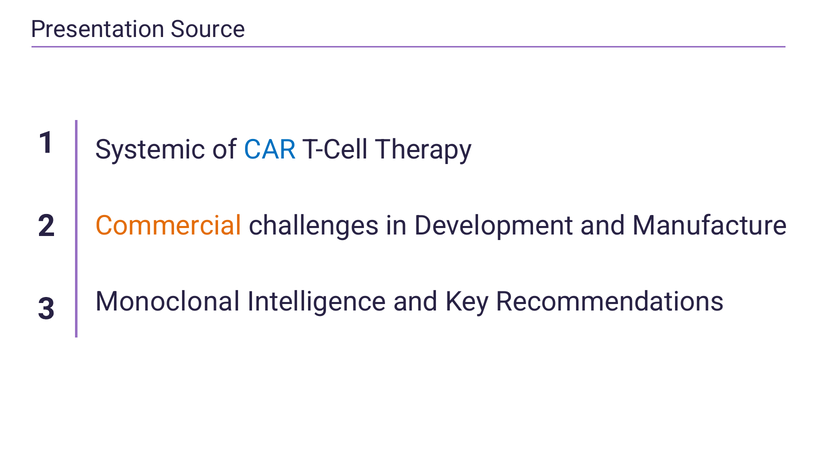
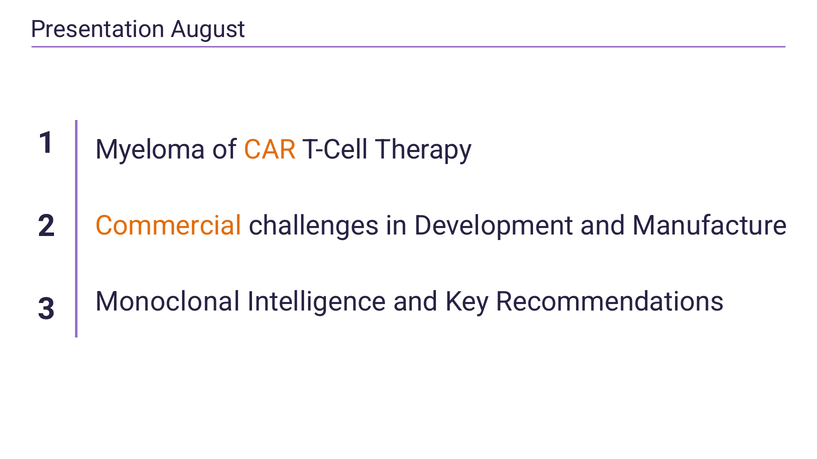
Source: Source -> August (208, 29)
Systemic: Systemic -> Myeloma (150, 150)
CAR colour: blue -> orange (270, 150)
